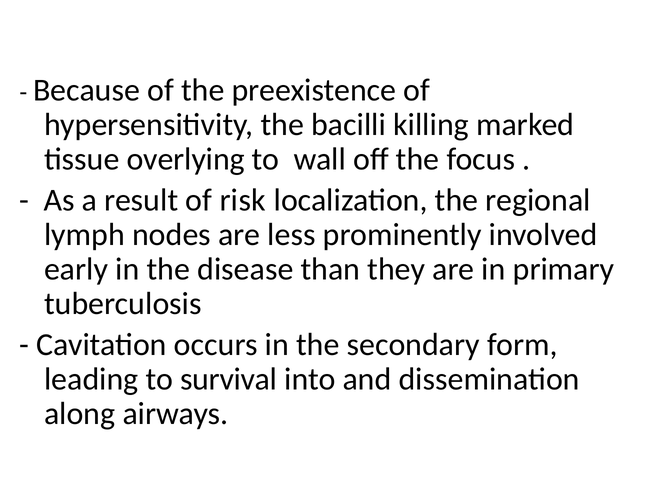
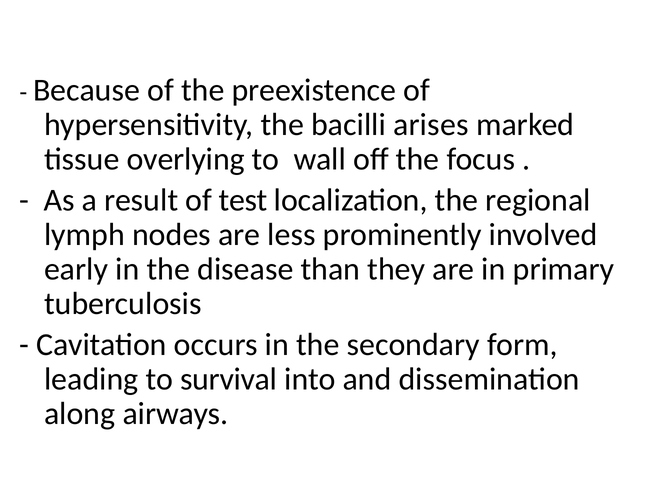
killing: killing -> arises (431, 124)
risk: risk -> test (243, 200)
